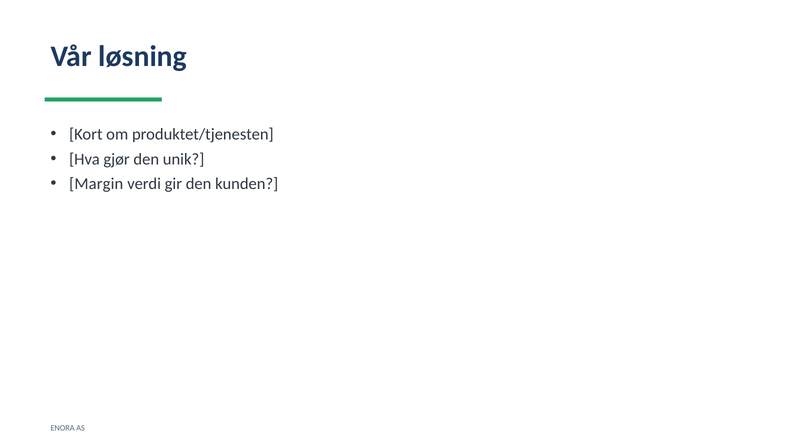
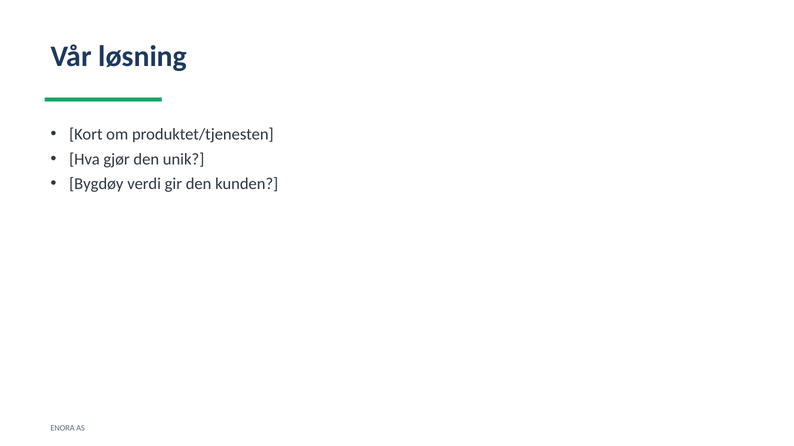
Margin: Margin -> Bygdøy (96, 184)
